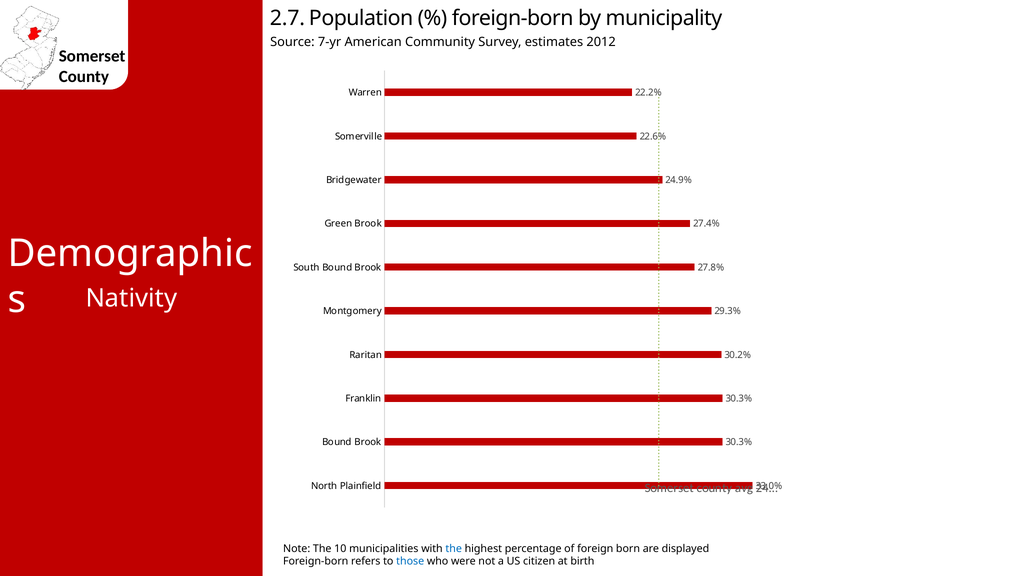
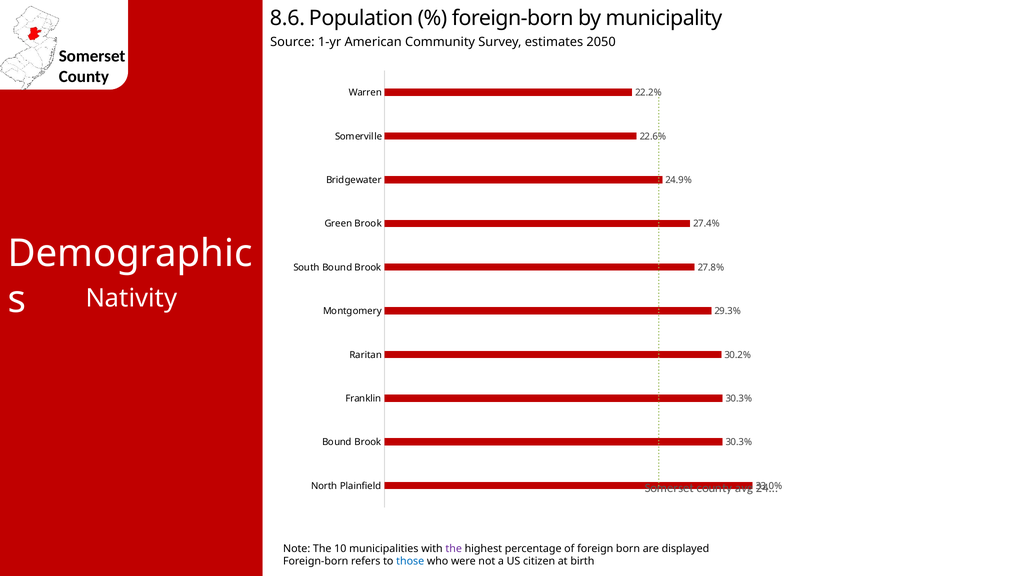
2.7: 2.7 -> 8.6 (287, 18)
7-yr: 7-yr -> 1-yr (330, 42)
2012: 2012 -> 2050 (601, 42)
the colour: blue -> purple (454, 549)
